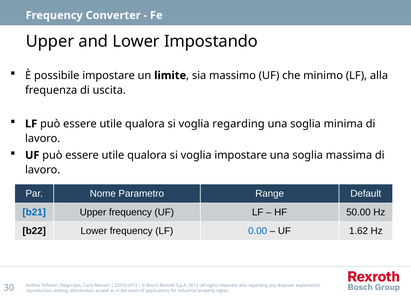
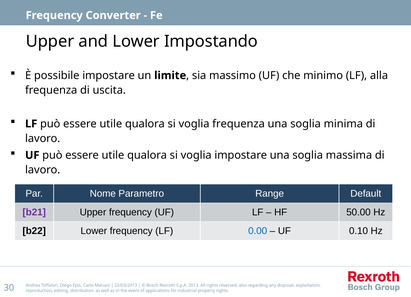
voglia regarding: regarding -> frequenza (239, 124)
b21 colour: blue -> purple (34, 212)
1.62: 1.62 -> 0.10 (359, 231)
